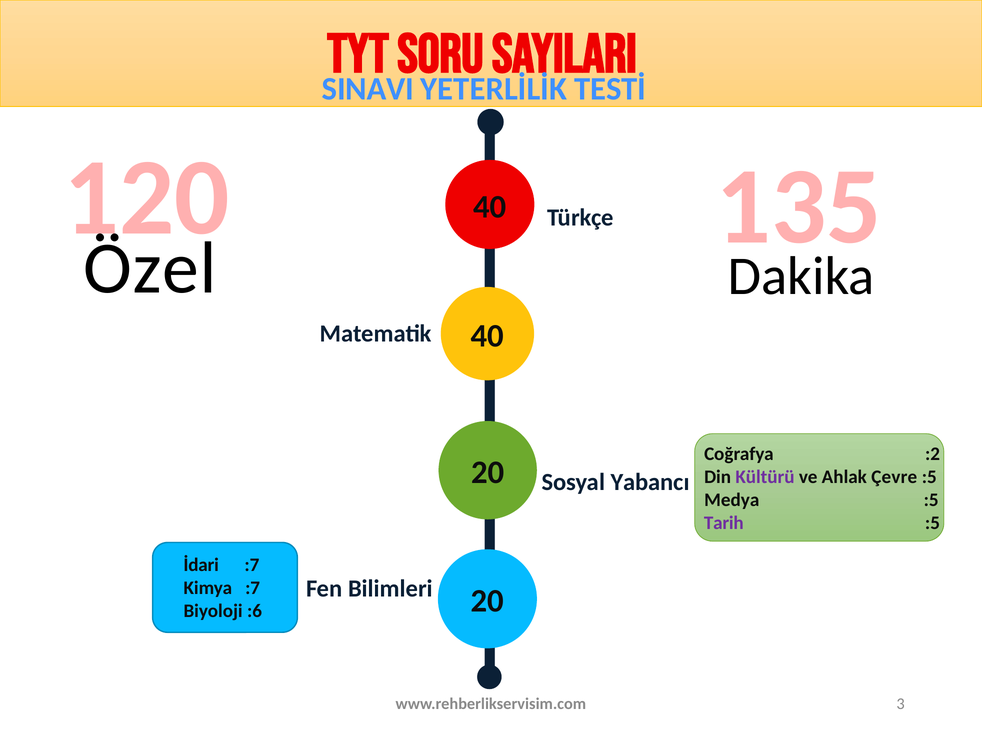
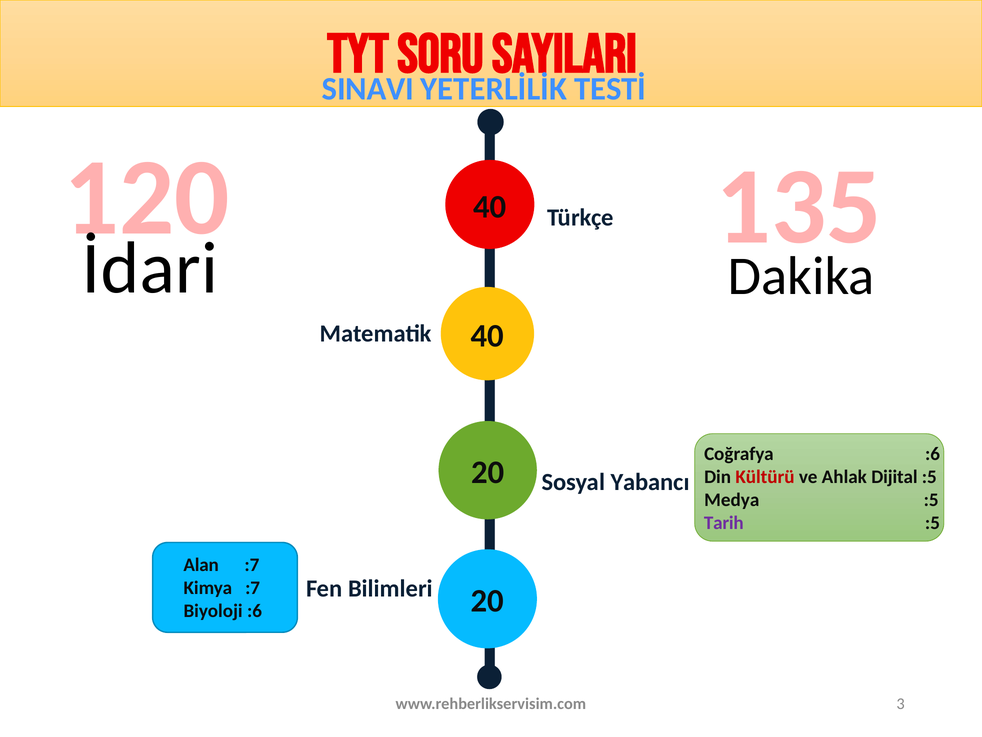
Özel: Özel -> İdari (150, 268)
Coğrafya :2: :2 -> :6 (933, 454)
Kültürü colour: purple -> red (765, 477)
Çevre: Çevre -> Dijital (894, 477)
İdari: İdari -> Alan (201, 565)
